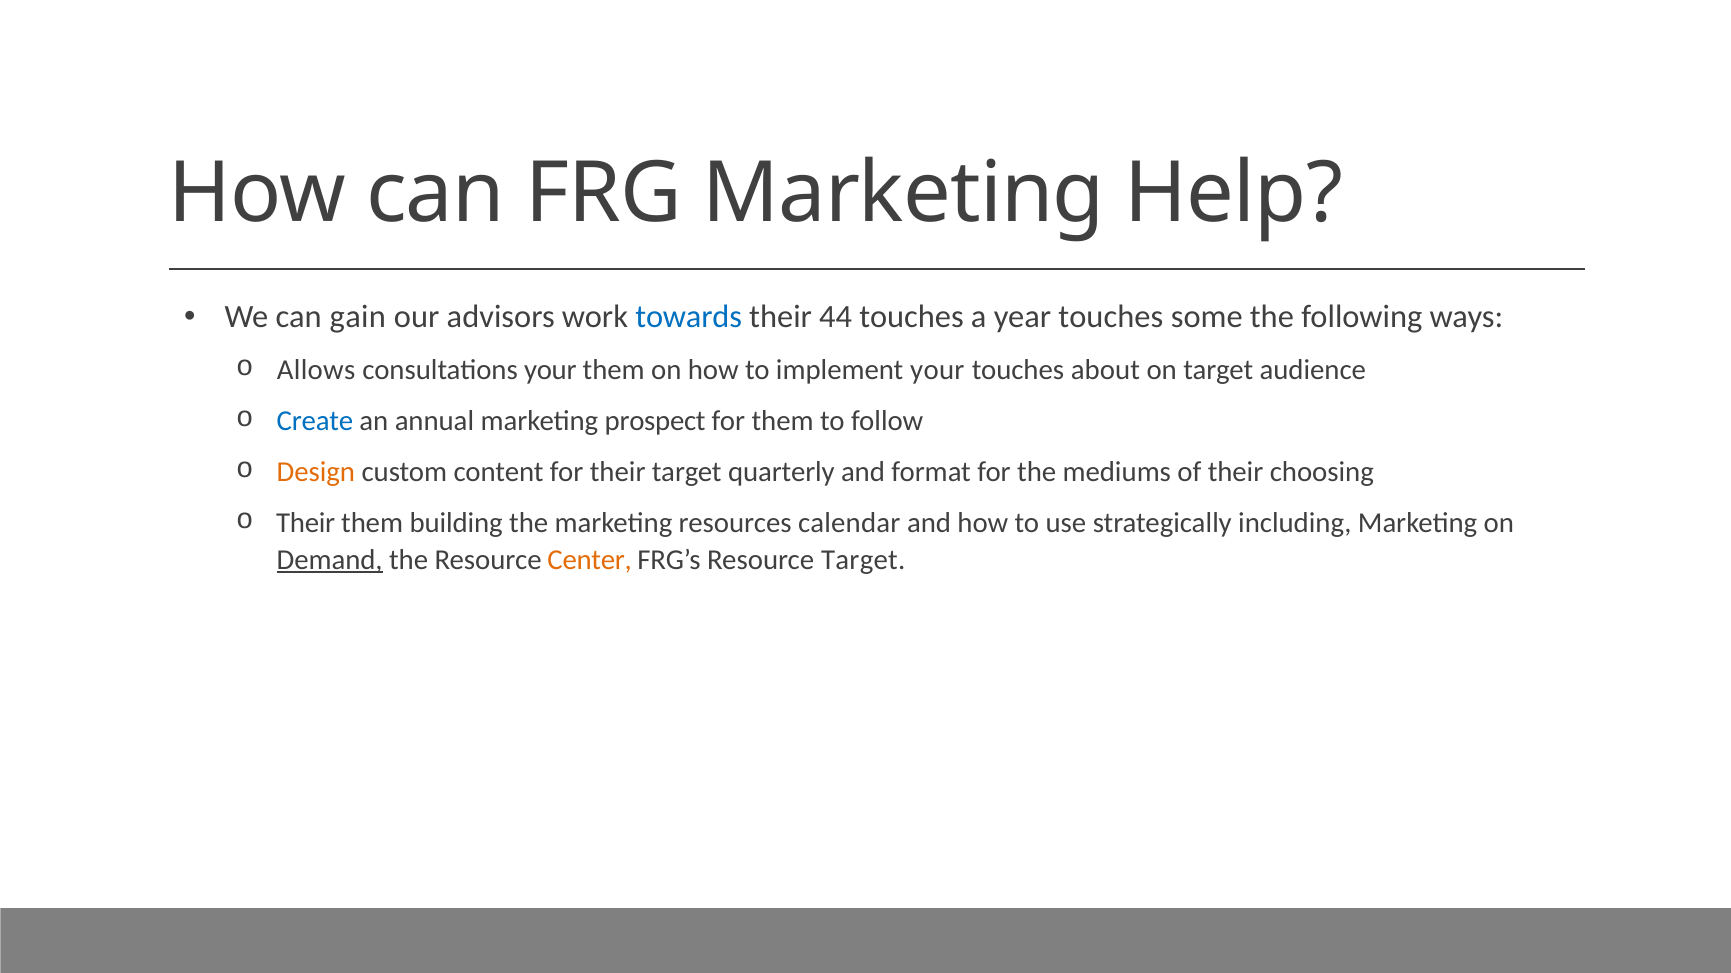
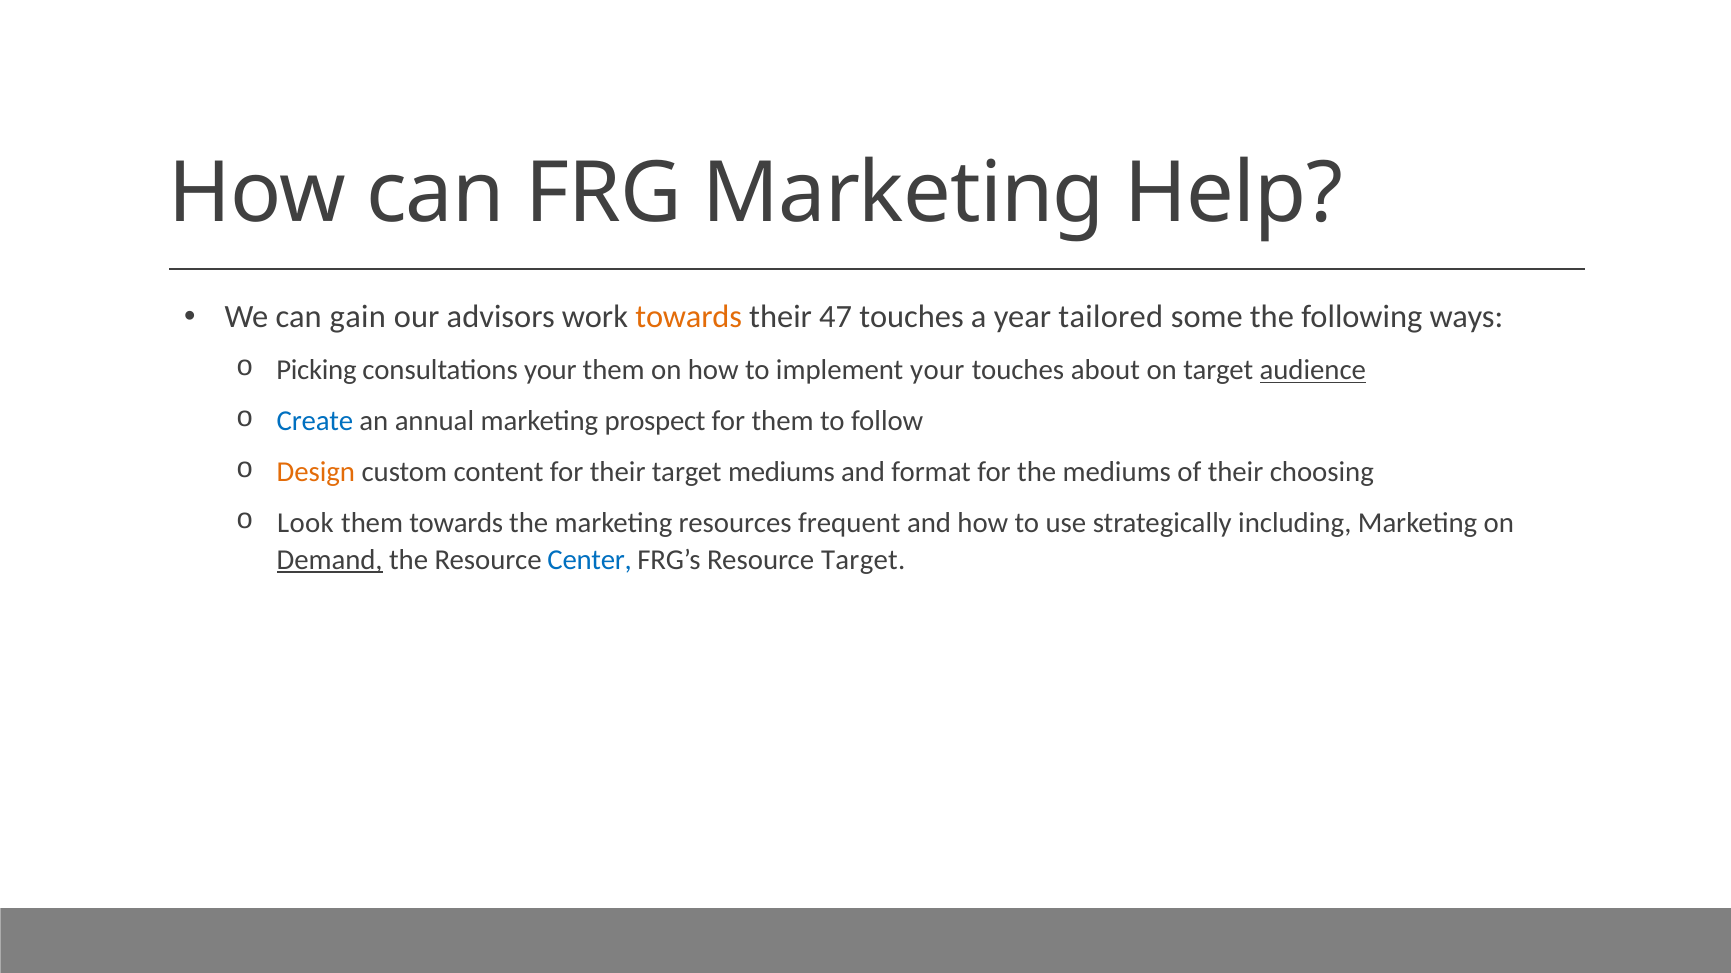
towards colour: blue -> orange (689, 317)
44: 44 -> 47 (836, 317)
year touches: touches -> tailored (1111, 317)
Allows: Allows -> Picking (316, 370)
audience underline: none -> present (1313, 370)
target quarterly: quarterly -> mediums (781, 472)
Their: Their -> Look (305, 523)
them building: building -> towards (456, 523)
calendar: calendar -> frequent (849, 523)
Center colour: orange -> blue (590, 560)
